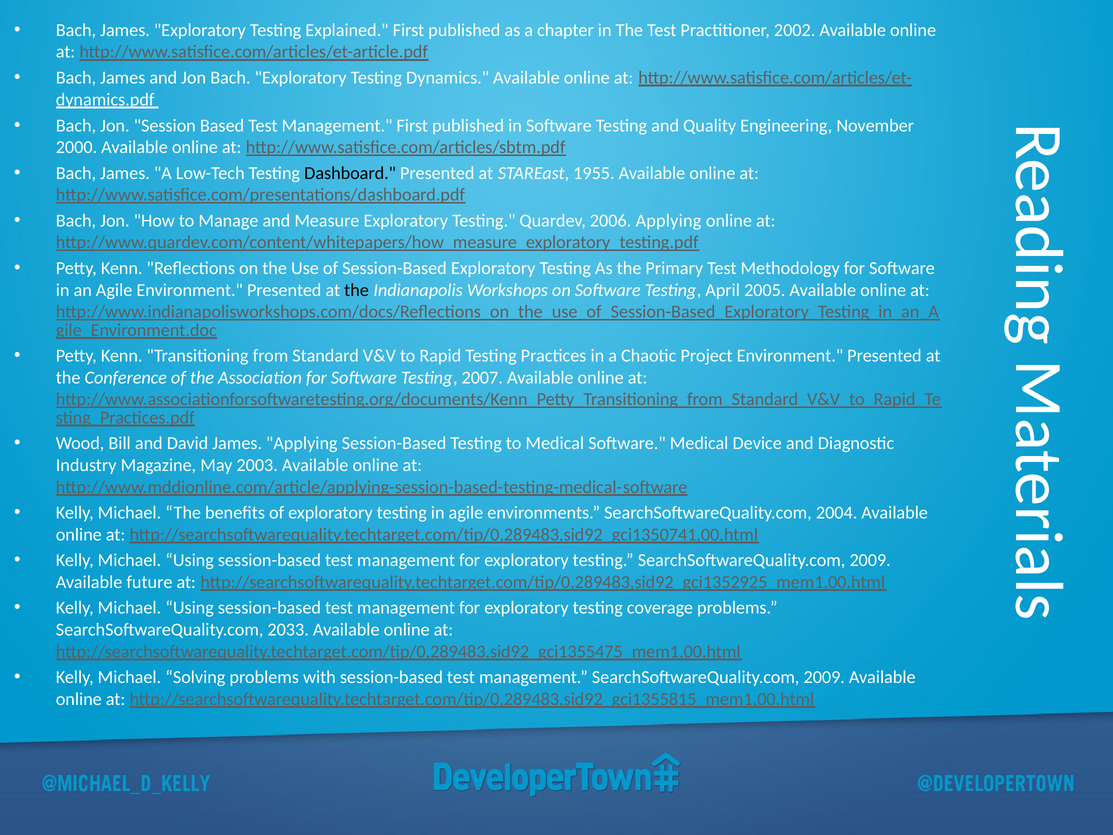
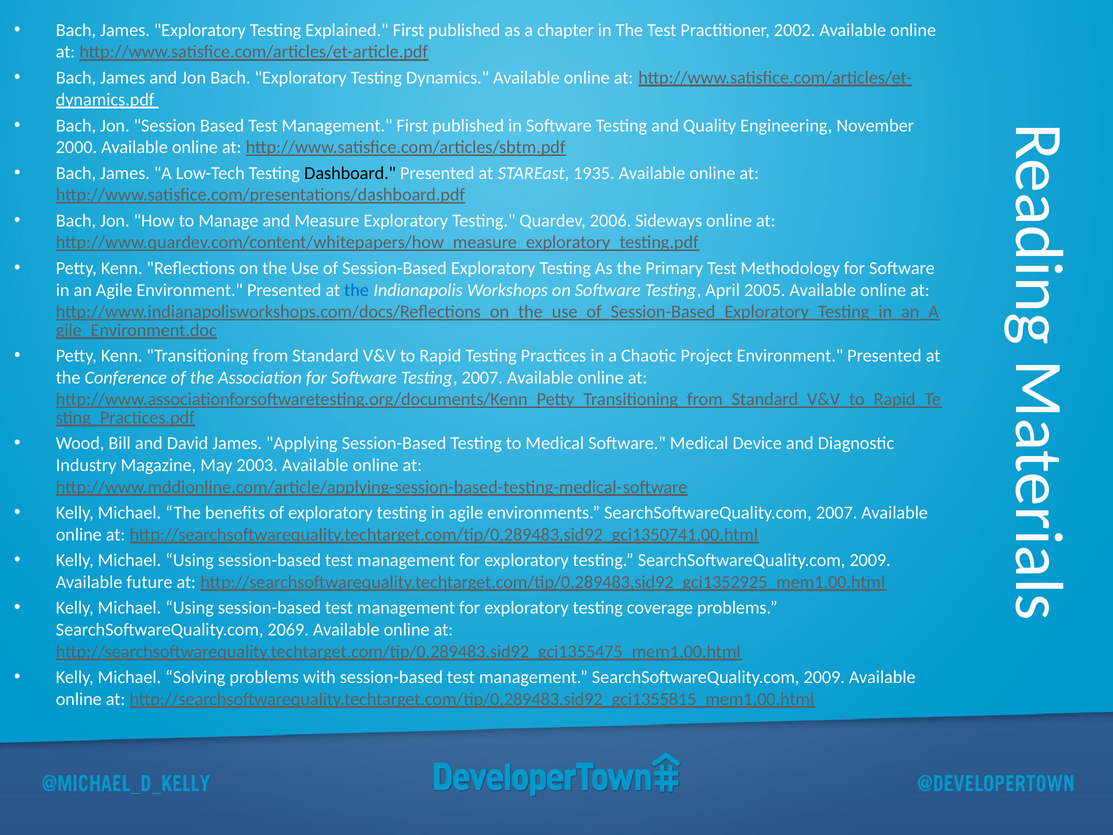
1955: 1955 -> 1935 (594, 173)
2006 Applying: Applying -> Sideways (669, 221)
the colour: black -> blue (357, 290)
SearchSoftwareQuality.com 2004: 2004 -> 2007 (837, 513)
2033: 2033 -> 2069 (288, 629)
